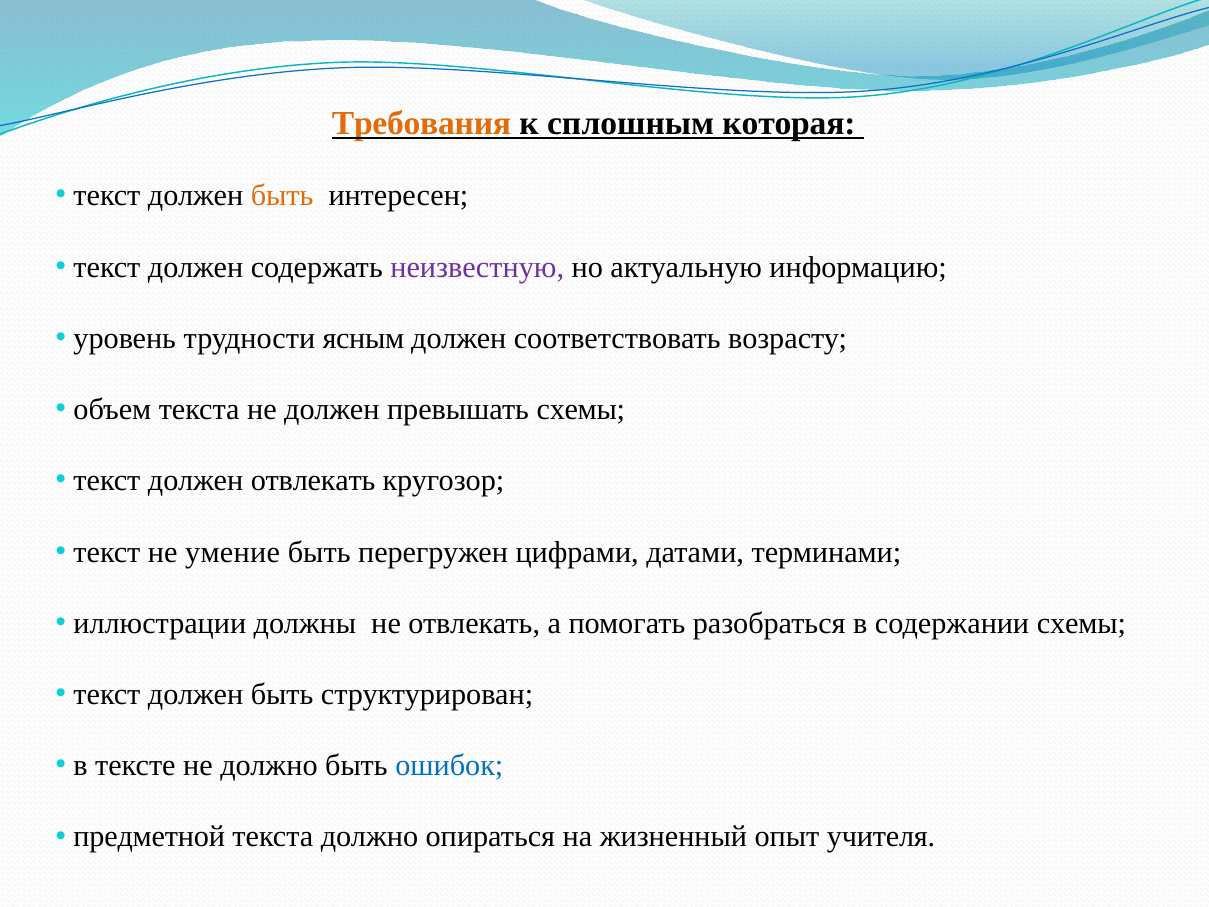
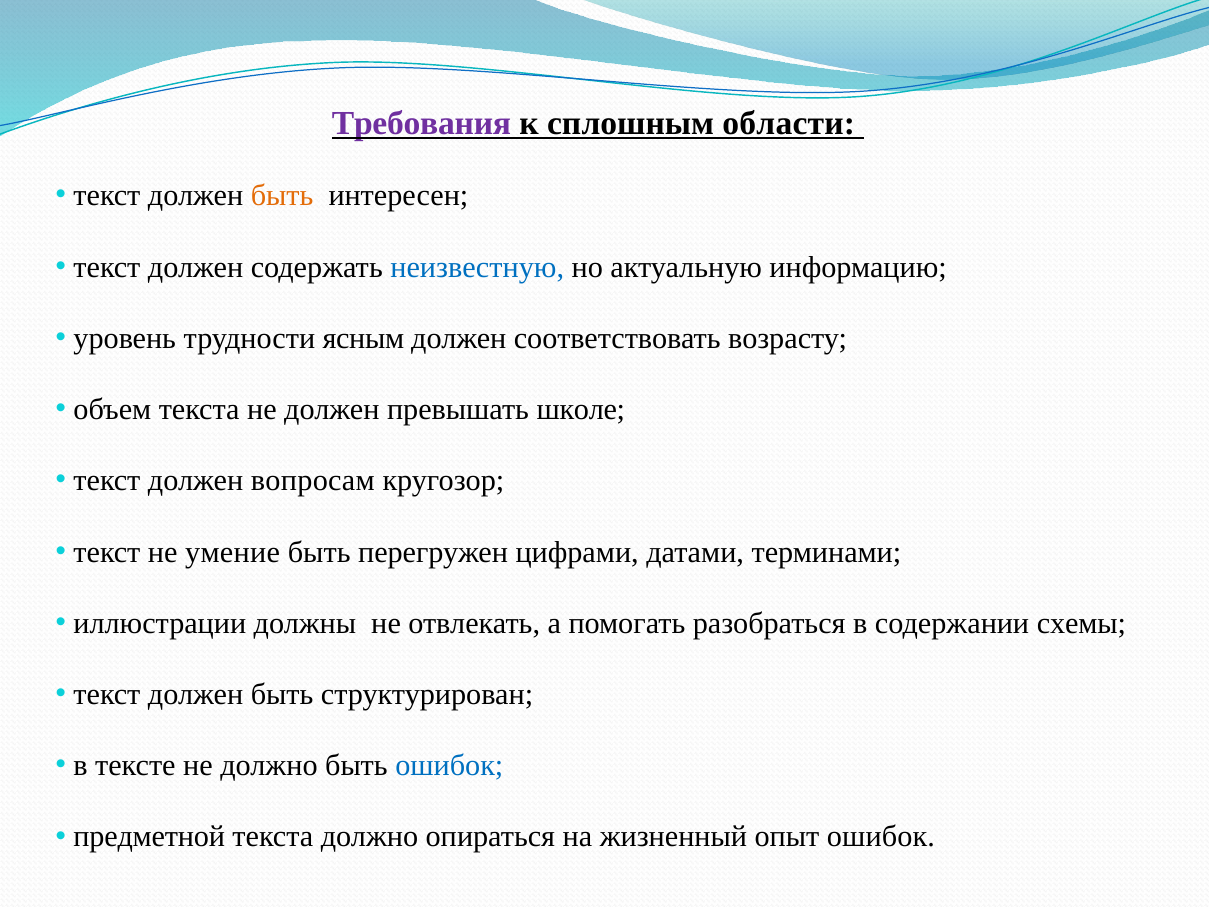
Требования colour: orange -> purple (422, 123)
которая: которая -> области (789, 123)
неизвестную colour: purple -> blue (477, 267)
превышать схемы: схемы -> школе (581, 410)
должен отвлекать: отвлекать -> вопросам (313, 481)
опыт учителя: учителя -> ошибок (881, 837)
